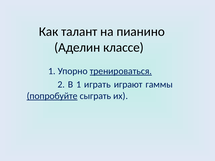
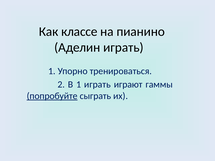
талант: талант -> классе (79, 32)
Аделин классе: классе -> играть (123, 47)
тренироваться underline: present -> none (121, 71)
